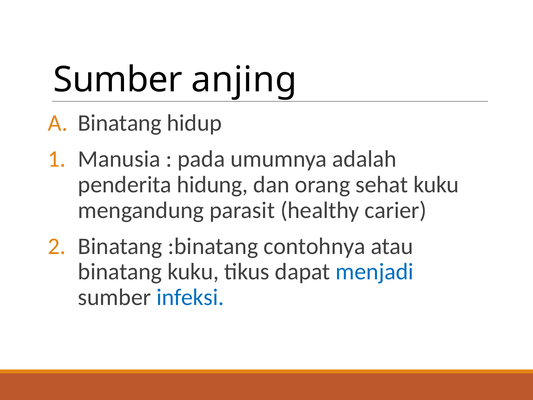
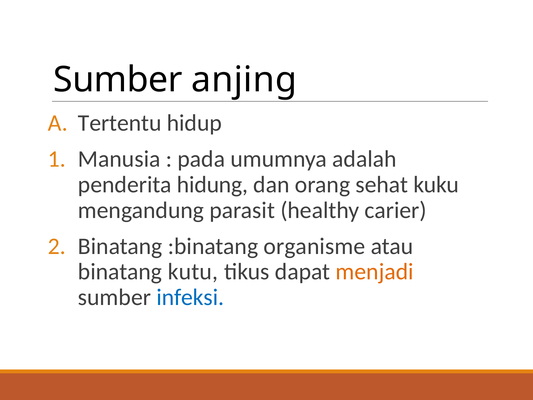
Binatang: Binatang -> Tertentu (120, 123)
contohnya: contohnya -> organisme (314, 246)
binatang kuku: kuku -> kutu (193, 272)
menjadi colour: blue -> orange (375, 272)
